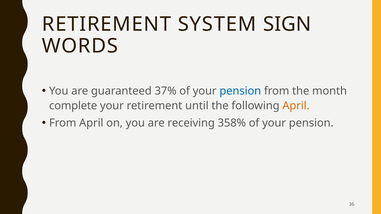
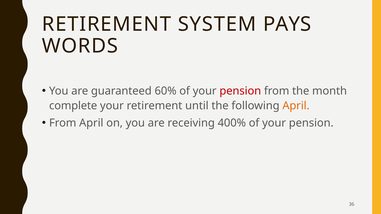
SIGN: SIGN -> PAYS (287, 24)
37%: 37% -> 60% (166, 91)
pension colour: blue -> red (240, 91)
358%: 358% -> 400% (232, 123)
